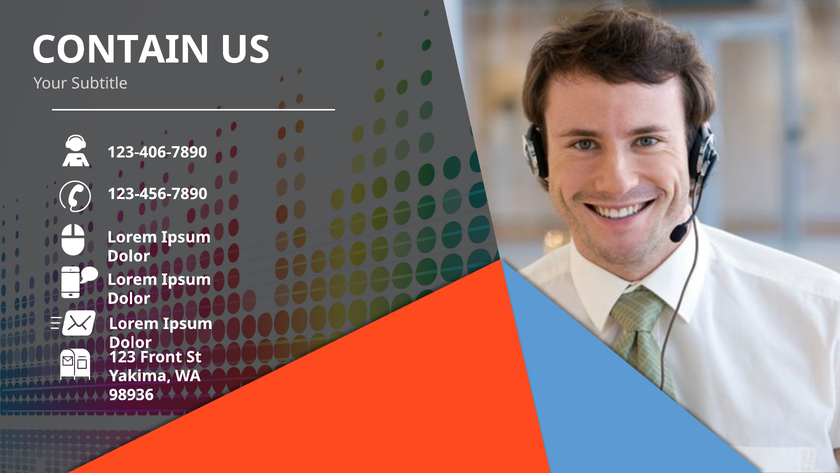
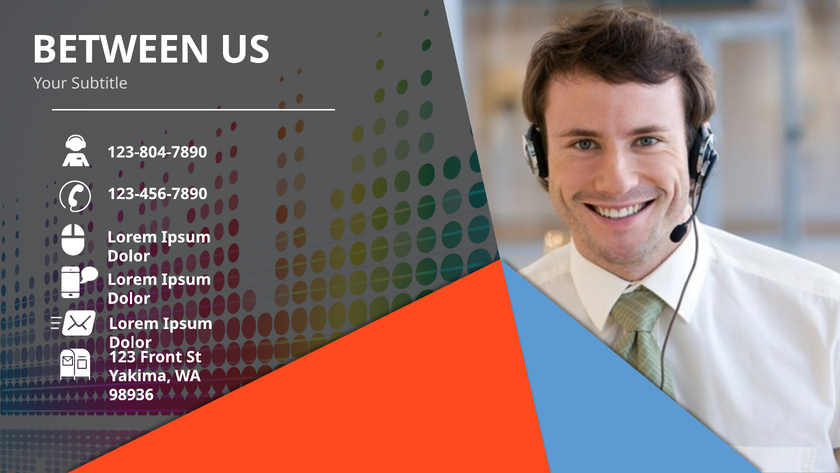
CONTAIN: CONTAIN -> BETWEEN (121, 50)
123-406-7890: 123-406-7890 -> 123-804-7890 (157, 152)
